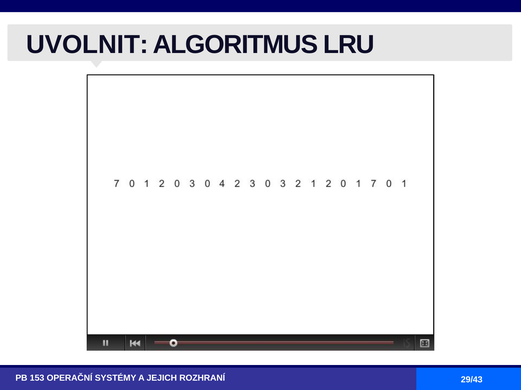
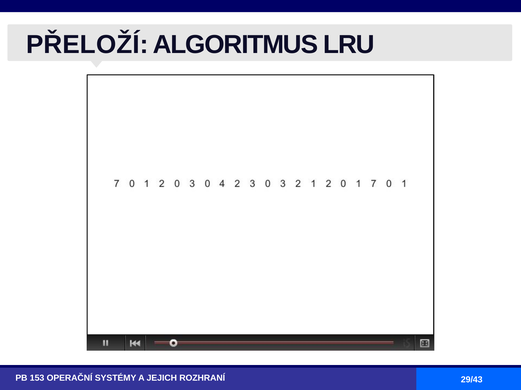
UVOLNIT: UVOLNIT -> PŘELOŽÍ (87, 45)
